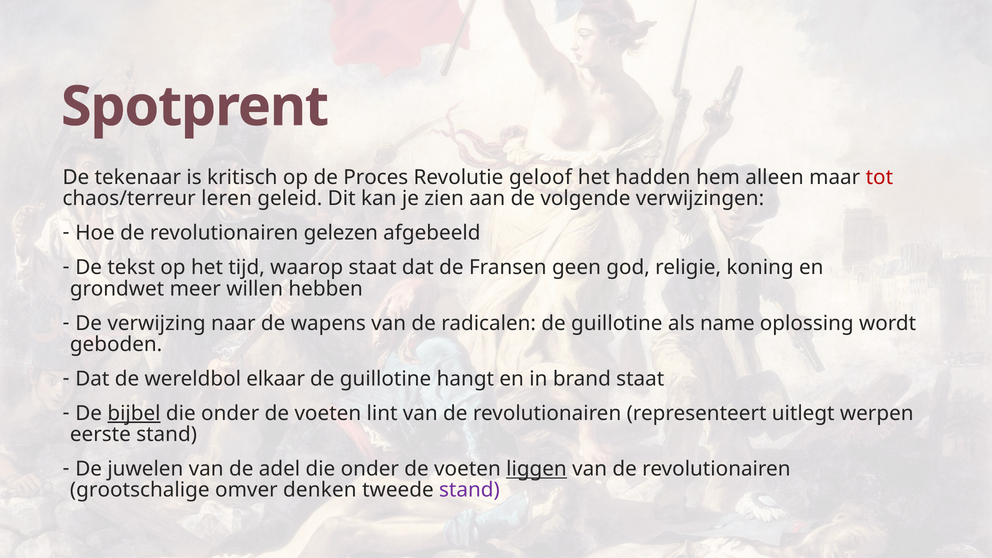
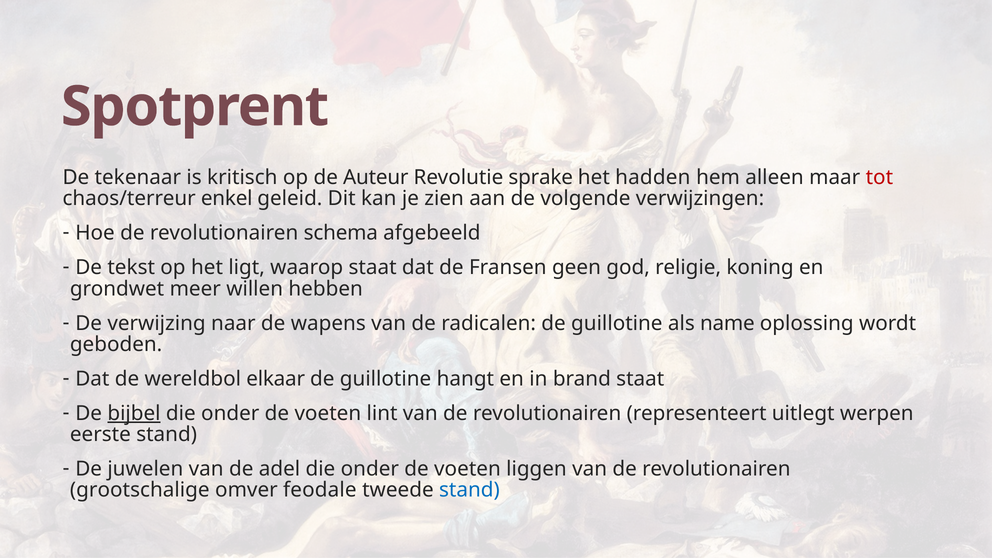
Proces: Proces -> Auteur (376, 177)
geloof: geloof -> sprake (541, 177)
leren: leren -> enkel (227, 199)
gelezen: gelezen -> schema (341, 233)
tijd: tijd -> ligt (247, 268)
liggen underline: present -> none (536, 469)
denken: denken -> feodale (320, 490)
stand colour: purple -> blue (469, 490)
